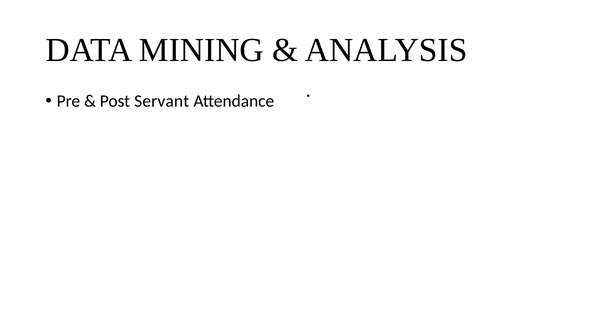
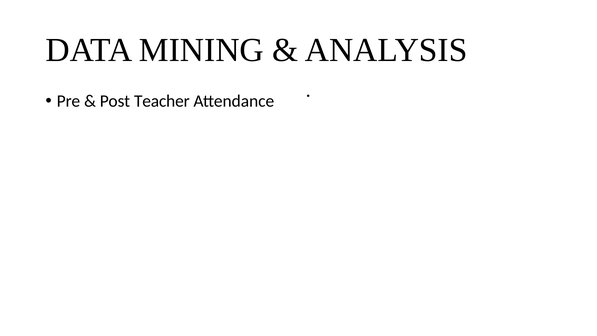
Servant: Servant -> Teacher (162, 101)
